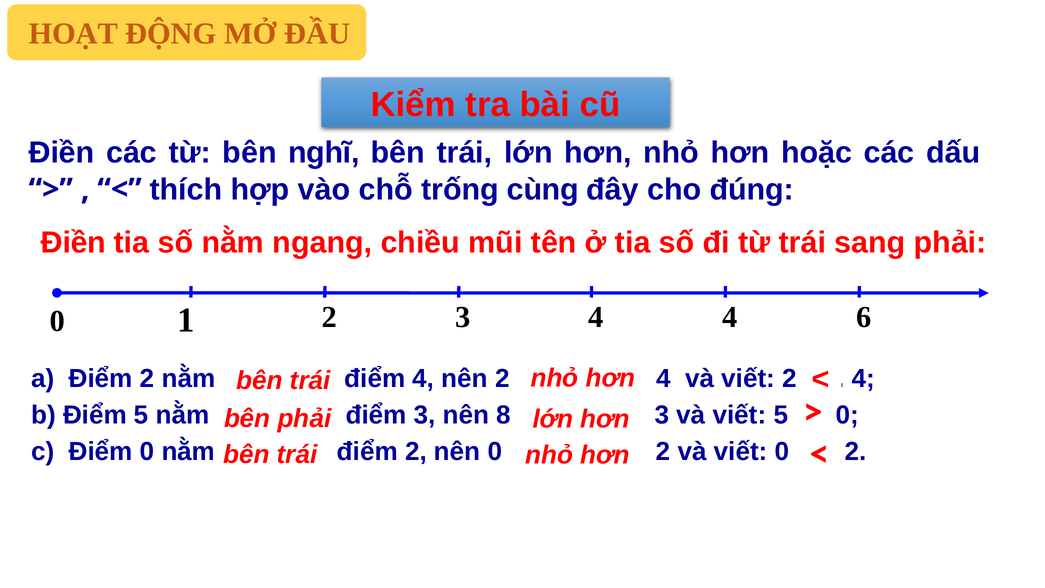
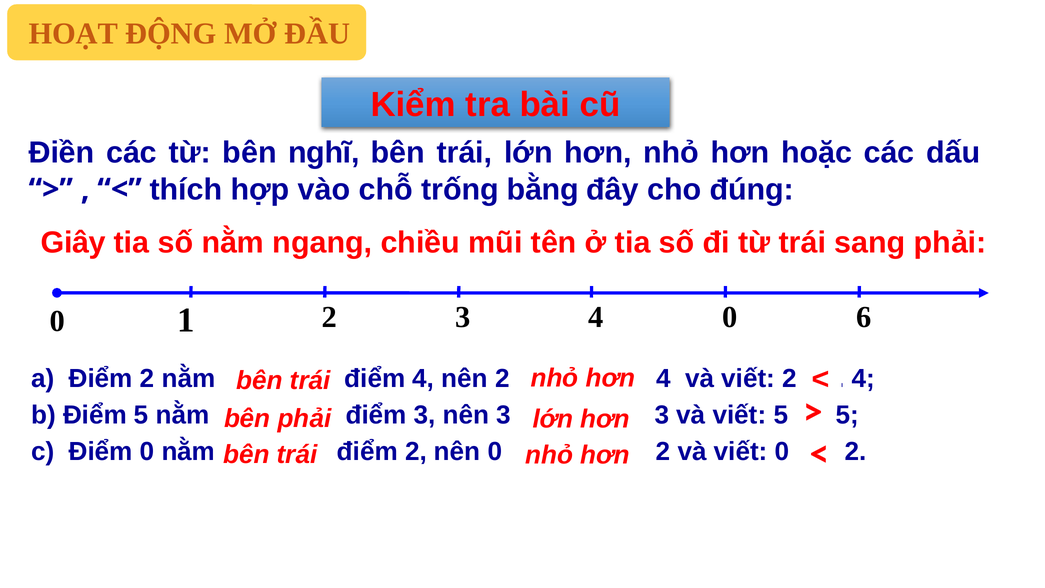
cùng: cùng -> bằng (543, 189)
Điền: Điền -> Giây (73, 243)
4 4: 4 -> 0 (730, 317)
nên 8: 8 -> 3 (504, 415)
0: 0 -> 5 (848, 415)
